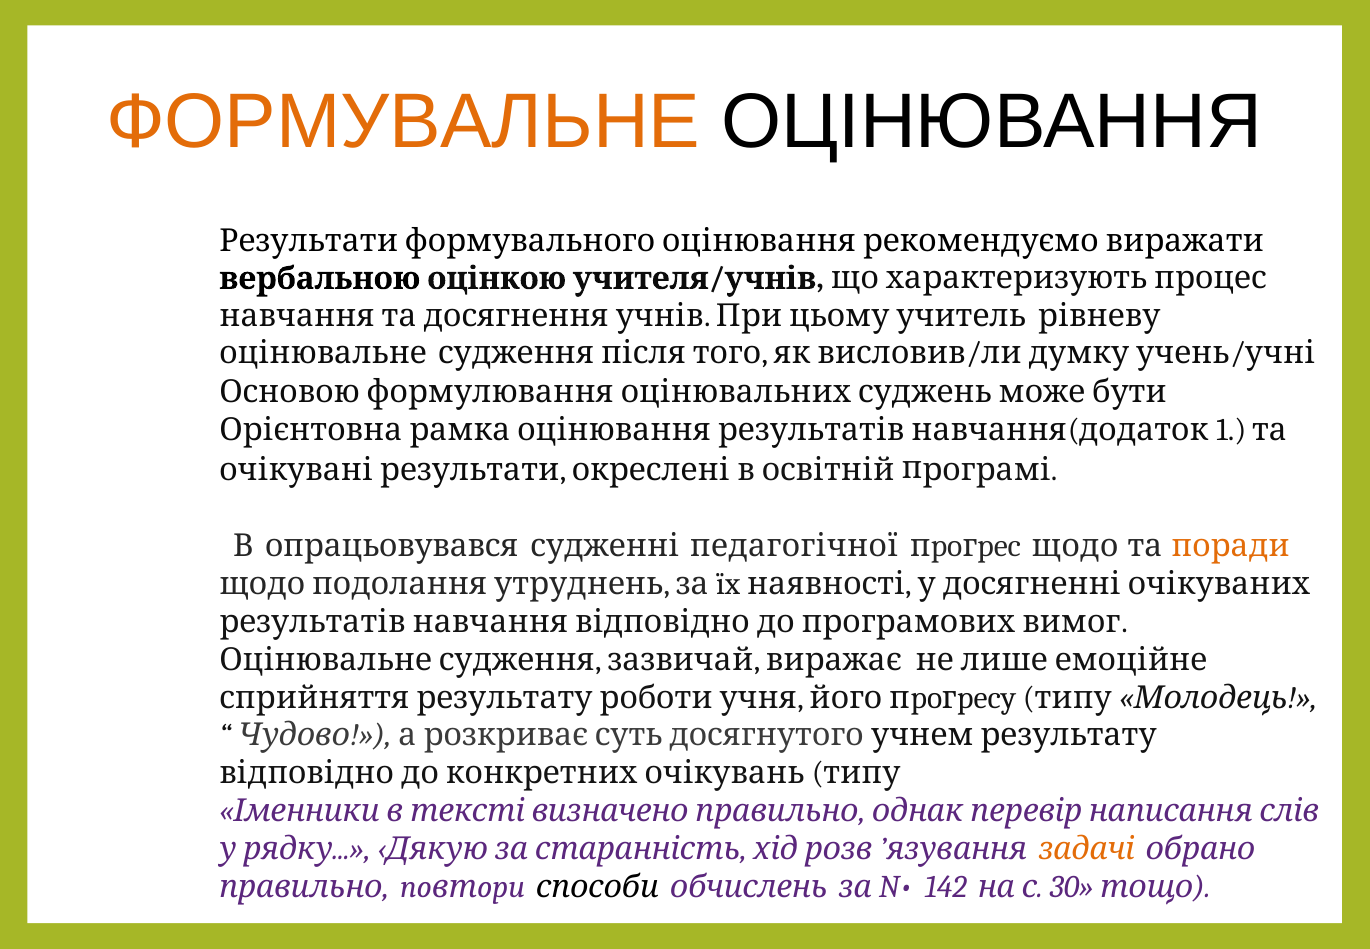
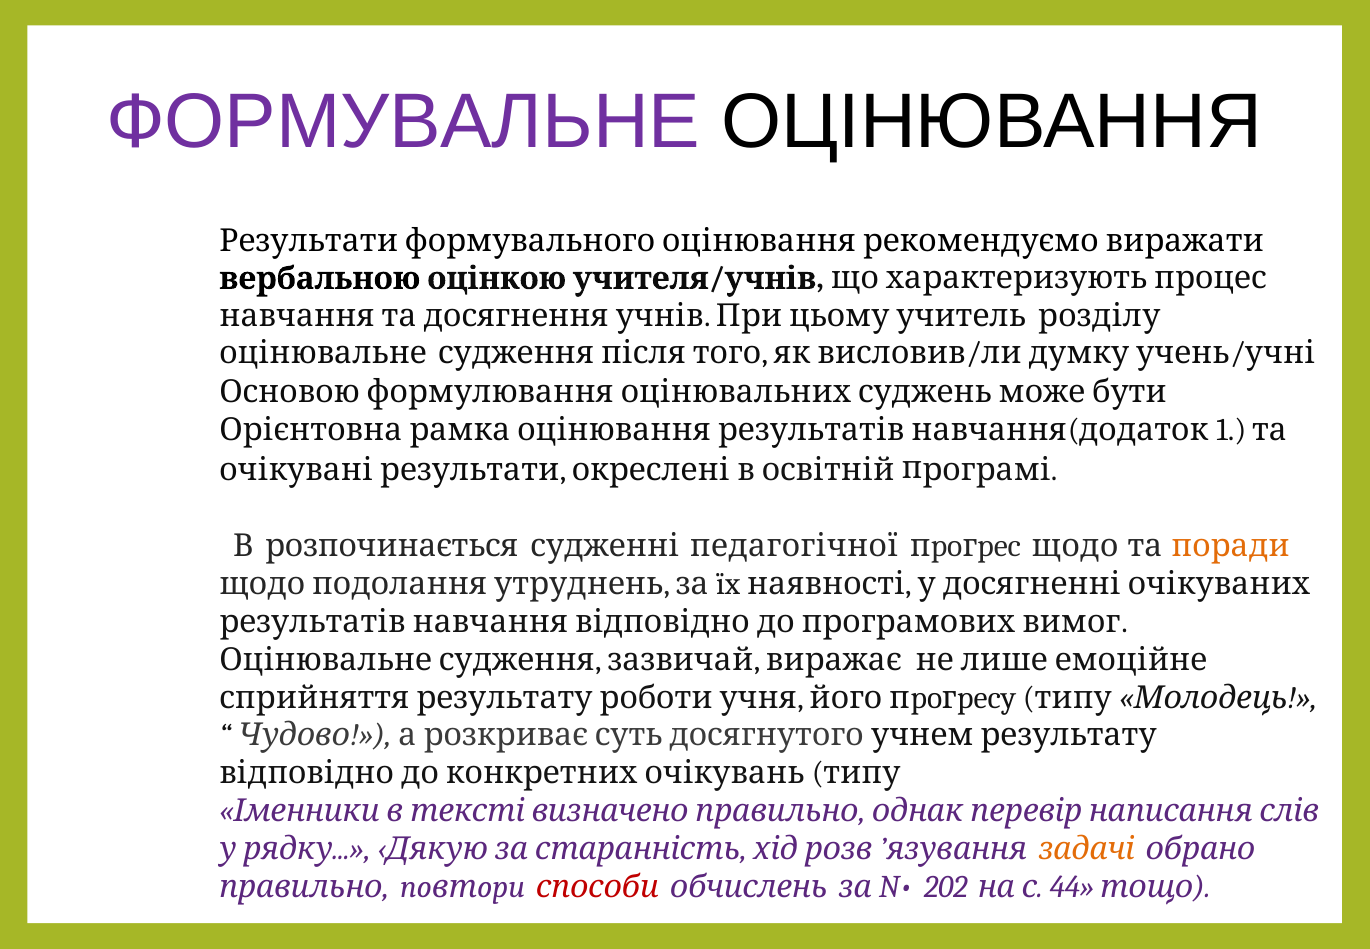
ФОРМУВАЛЬНЕ colour: orange -> purple (403, 122)
рівневу: рівневу -> розділу (1099, 316)
опрацьовувався: опрацьовувався -> розпочинається (392, 545)
способи colour: black -> red (598, 887)
142: 142 -> 202 (946, 887)
30: 30 -> 44 (1072, 887)
